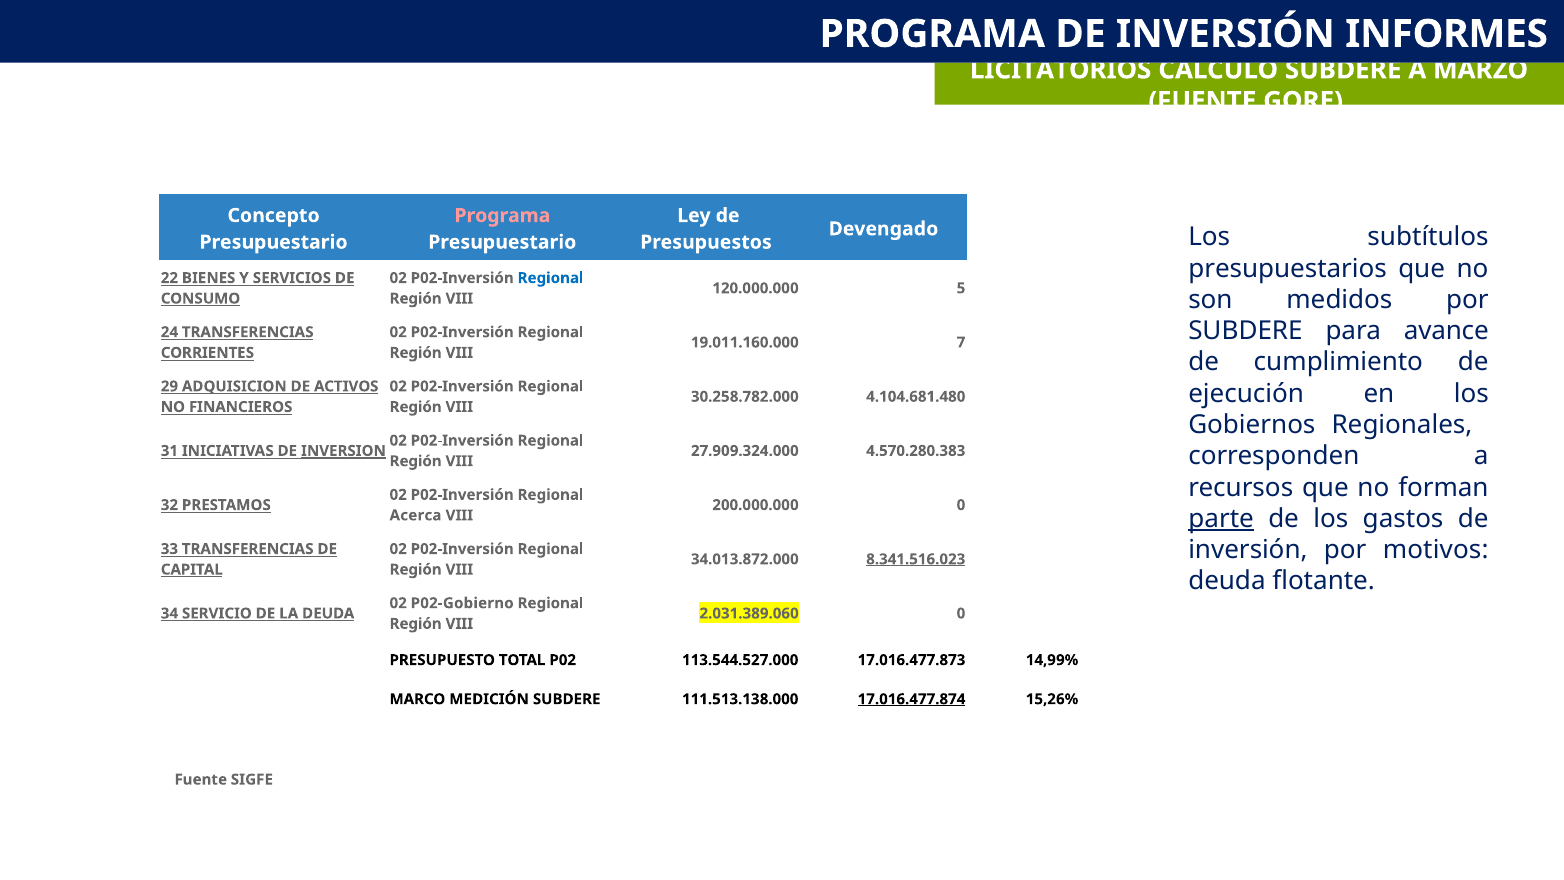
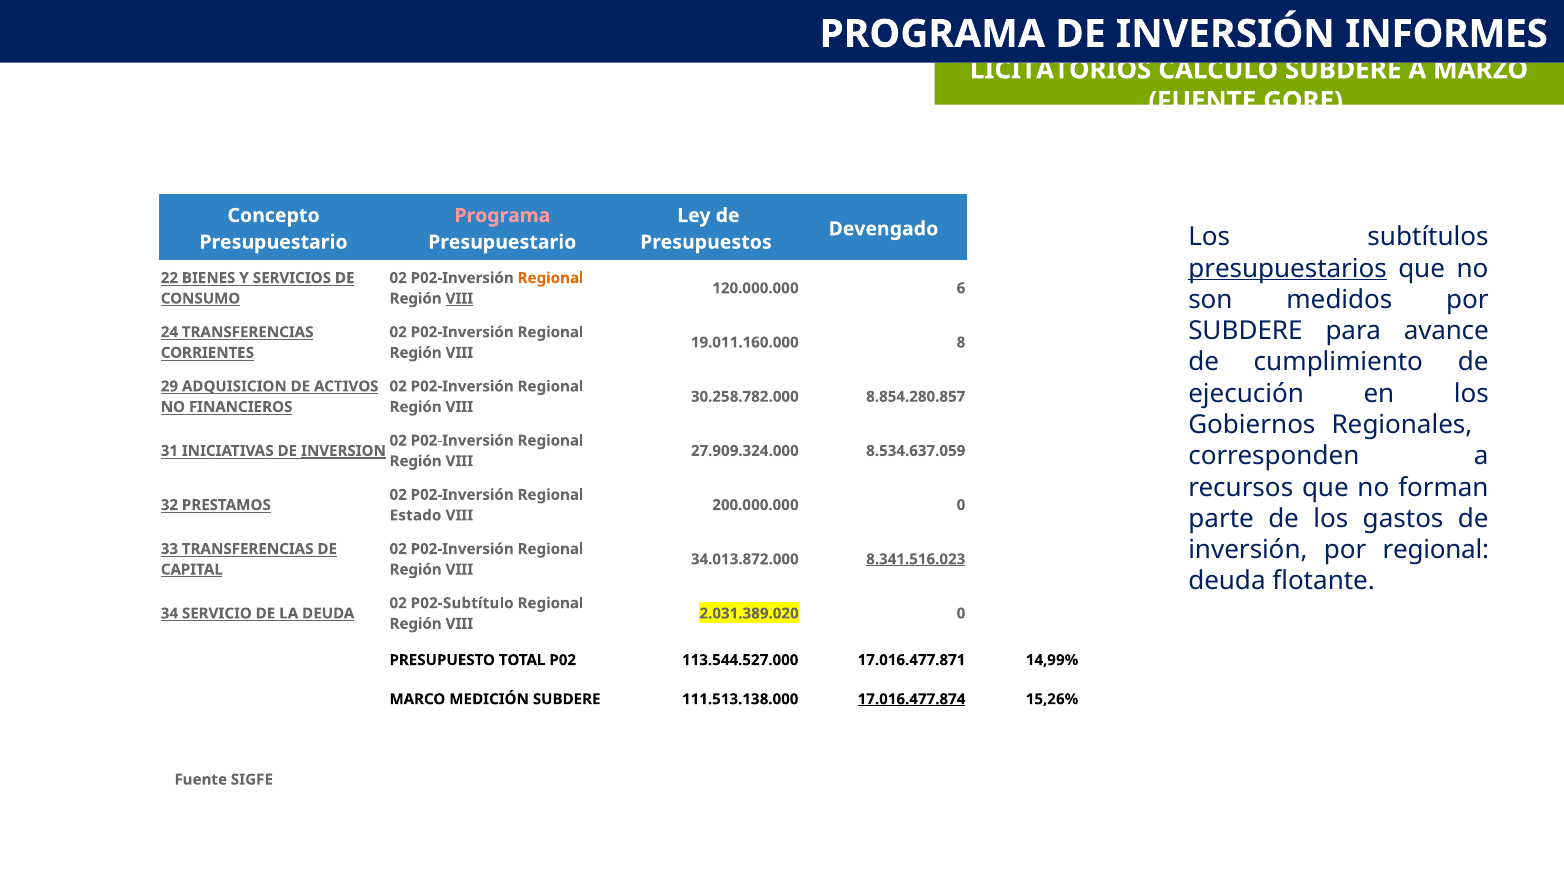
presupuestarios underline: none -> present (1288, 268)
Regional colour: blue -> orange (551, 278)
5: 5 -> 6 (961, 288)
VIII underline: none -> present (459, 298)
7: 7 -> 8 (961, 342)
4.104.681.480: 4.104.681.480 -> 8.854.280.857 (916, 397)
4.570.280.383: 4.570.280.383 -> 8.534.637.059 (916, 451)
parte underline: present -> none (1221, 519)
Acerca: Acerca -> Estado (416, 515)
por motivos: motivos -> regional (1436, 550)
P02-Gobierno: P02-Gobierno -> P02-Subtítulo (462, 603)
2.031.389.060: 2.031.389.060 -> 2.031.389.020 (749, 613)
17.016.477.873: 17.016.477.873 -> 17.016.477.871 (912, 660)
